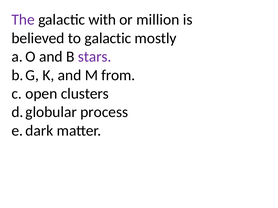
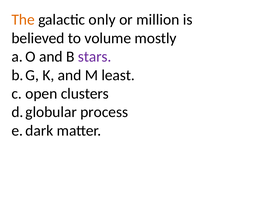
The colour: purple -> orange (23, 20)
with: with -> only (102, 20)
to galactic: galactic -> volume (108, 38)
from: from -> least (118, 75)
